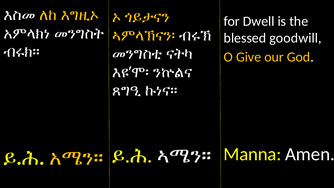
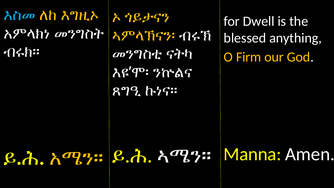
እስመ colour: white -> light blue (20, 15)
goodwill: goodwill -> anything (296, 38)
Give: Give -> Firm (249, 57)
